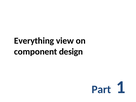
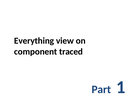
design: design -> traced (71, 52)
